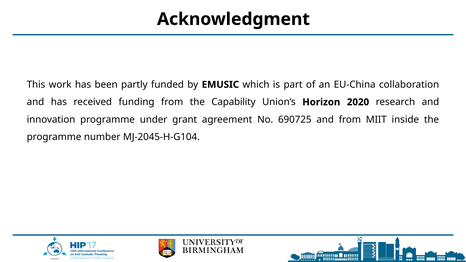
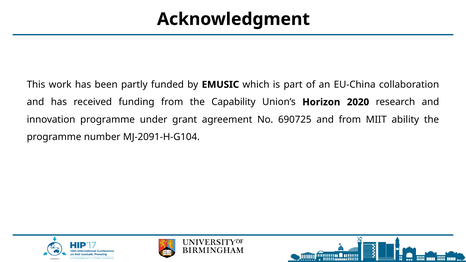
inside: inside -> ability (405, 120)
MJ-2045-H-G104: MJ-2045-H-G104 -> MJ-2091-H-G104 (161, 137)
